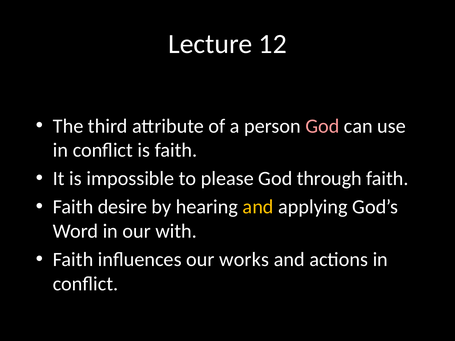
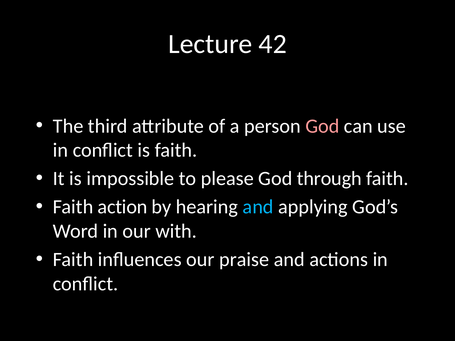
12: 12 -> 42 (273, 44)
desire: desire -> action (123, 207)
and colour: yellow -> light blue (258, 207)
works: works -> praise (244, 260)
